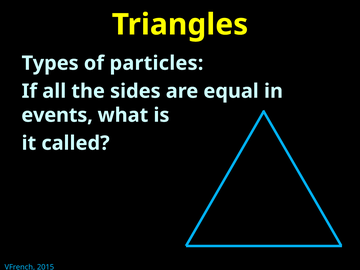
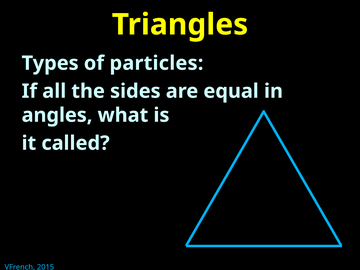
events: events -> angles (57, 115)
